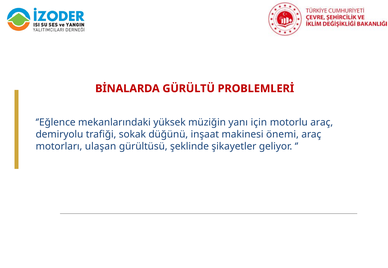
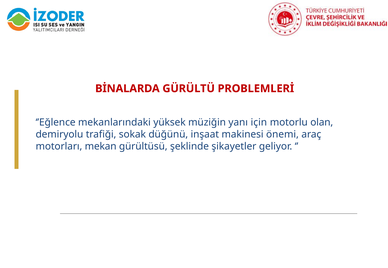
motorlu araç: araç -> olan (322, 123)
ulaşan: ulaşan -> mekan (101, 147)
